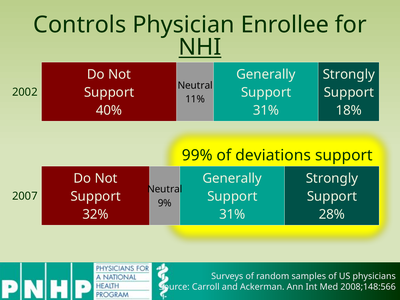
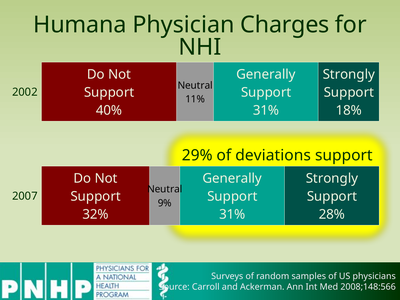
Controls: Controls -> Humana (80, 25)
Enrollee: Enrollee -> Charges (285, 25)
NHI underline: present -> none (200, 47)
99%: 99% -> 29% (197, 155)
